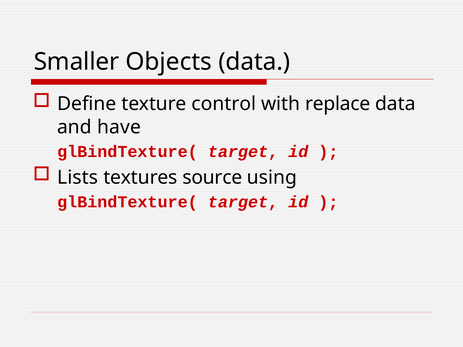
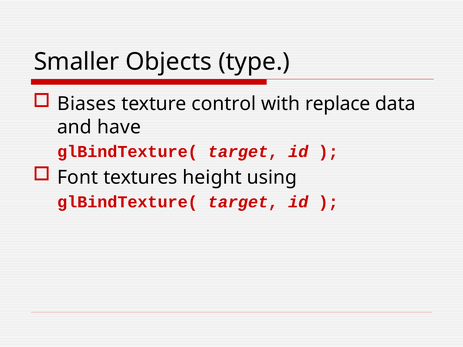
Objects data: data -> type (254, 62)
Define: Define -> Biases (87, 104)
Lists: Lists -> Font (78, 178)
source: source -> height (212, 178)
